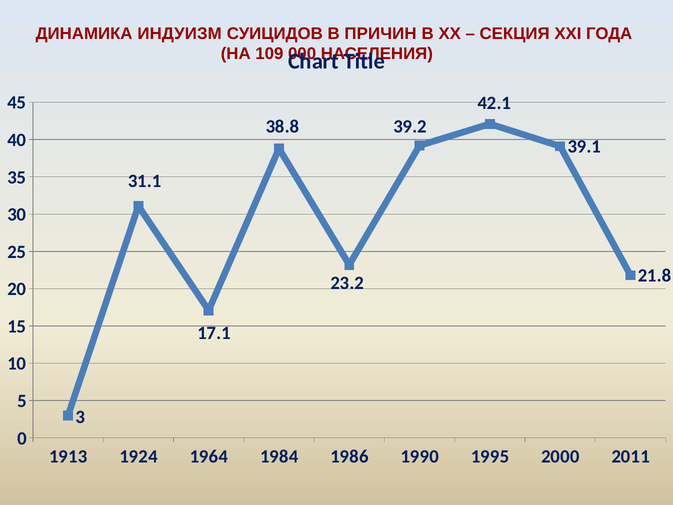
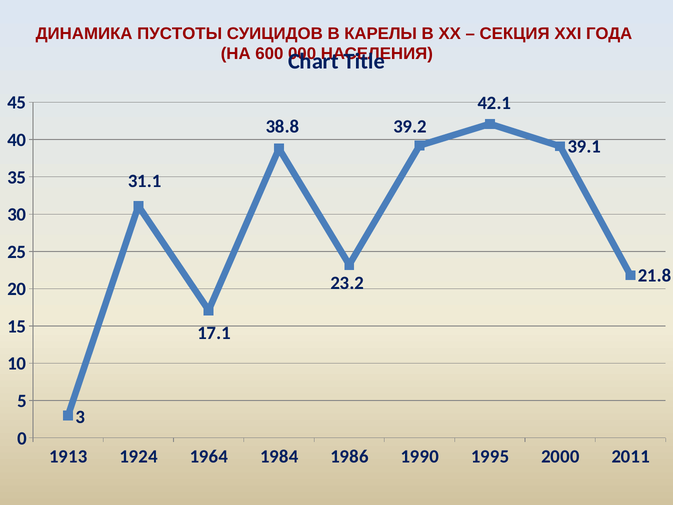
ИНДУИЗМ: ИНДУИЗМ -> ПУСТОТЫ (180, 34)
ПРИЧИН: ПРИЧИН -> КАРЕЛЫ (381, 34)
109: 109 -> 600 (269, 54)
